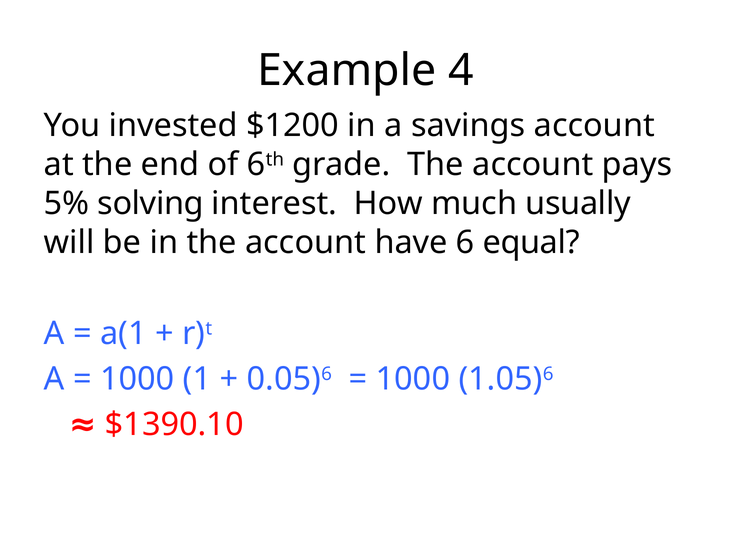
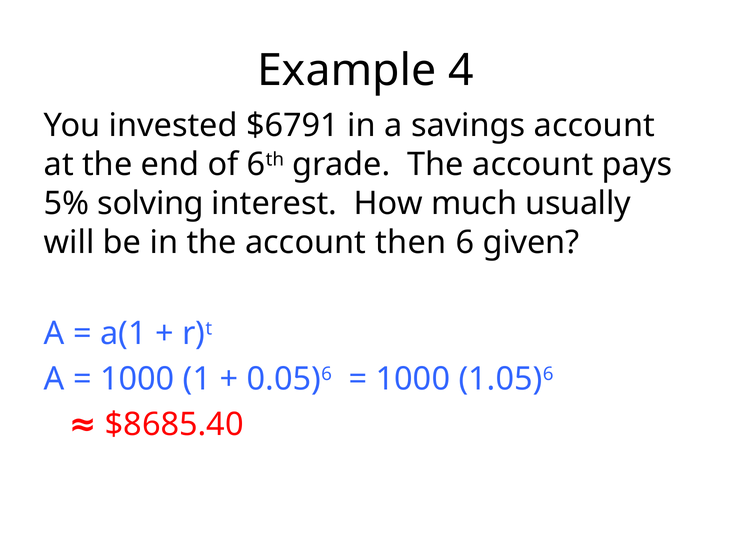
$1200: $1200 -> $6791 (293, 125)
have: have -> then (411, 243)
equal: equal -> given (531, 243)
$1390.10: $1390.10 -> $8685.40 (174, 425)
